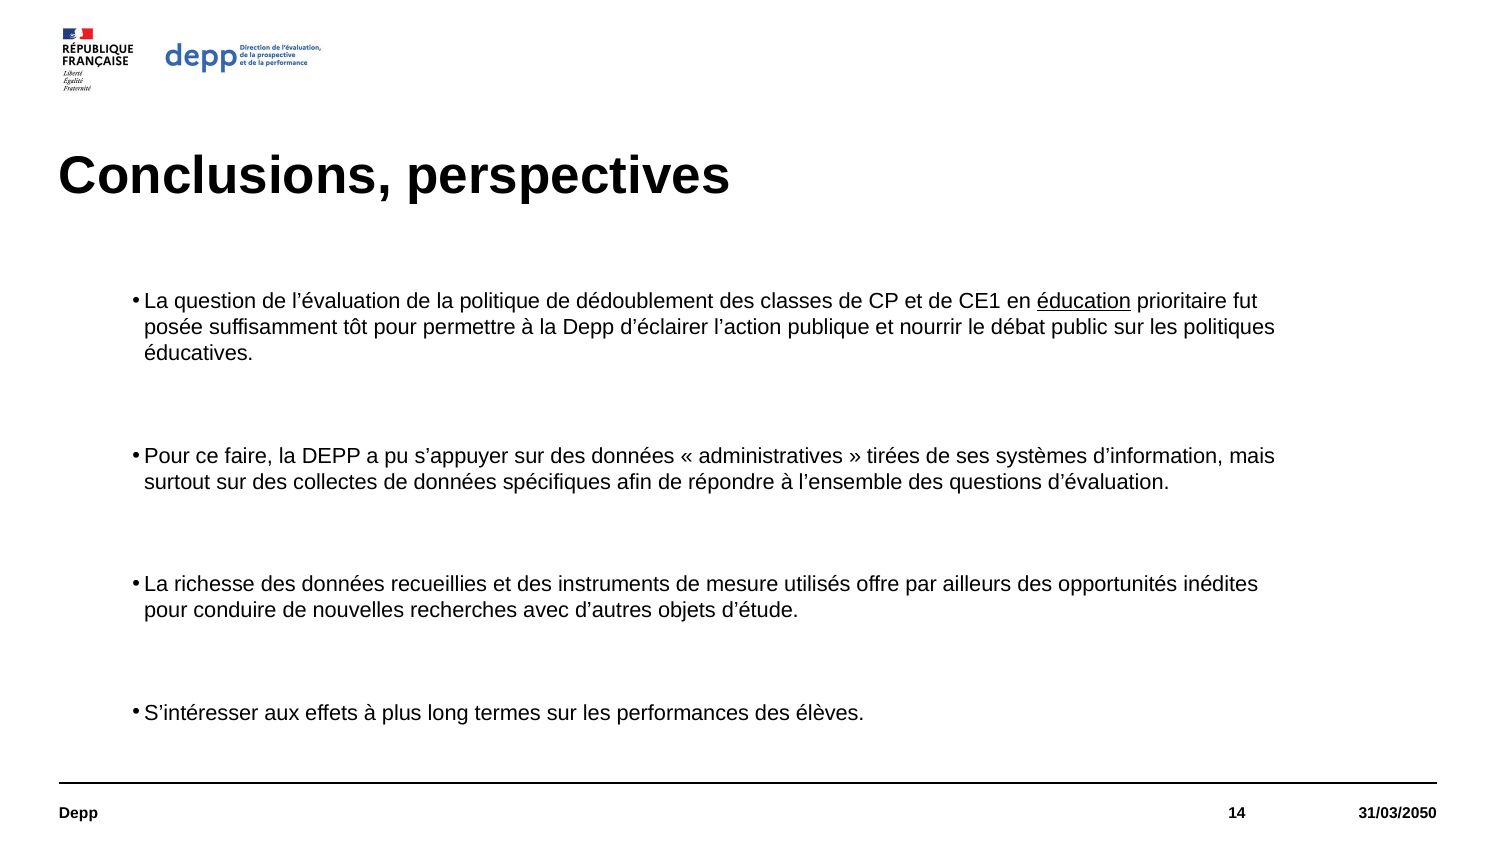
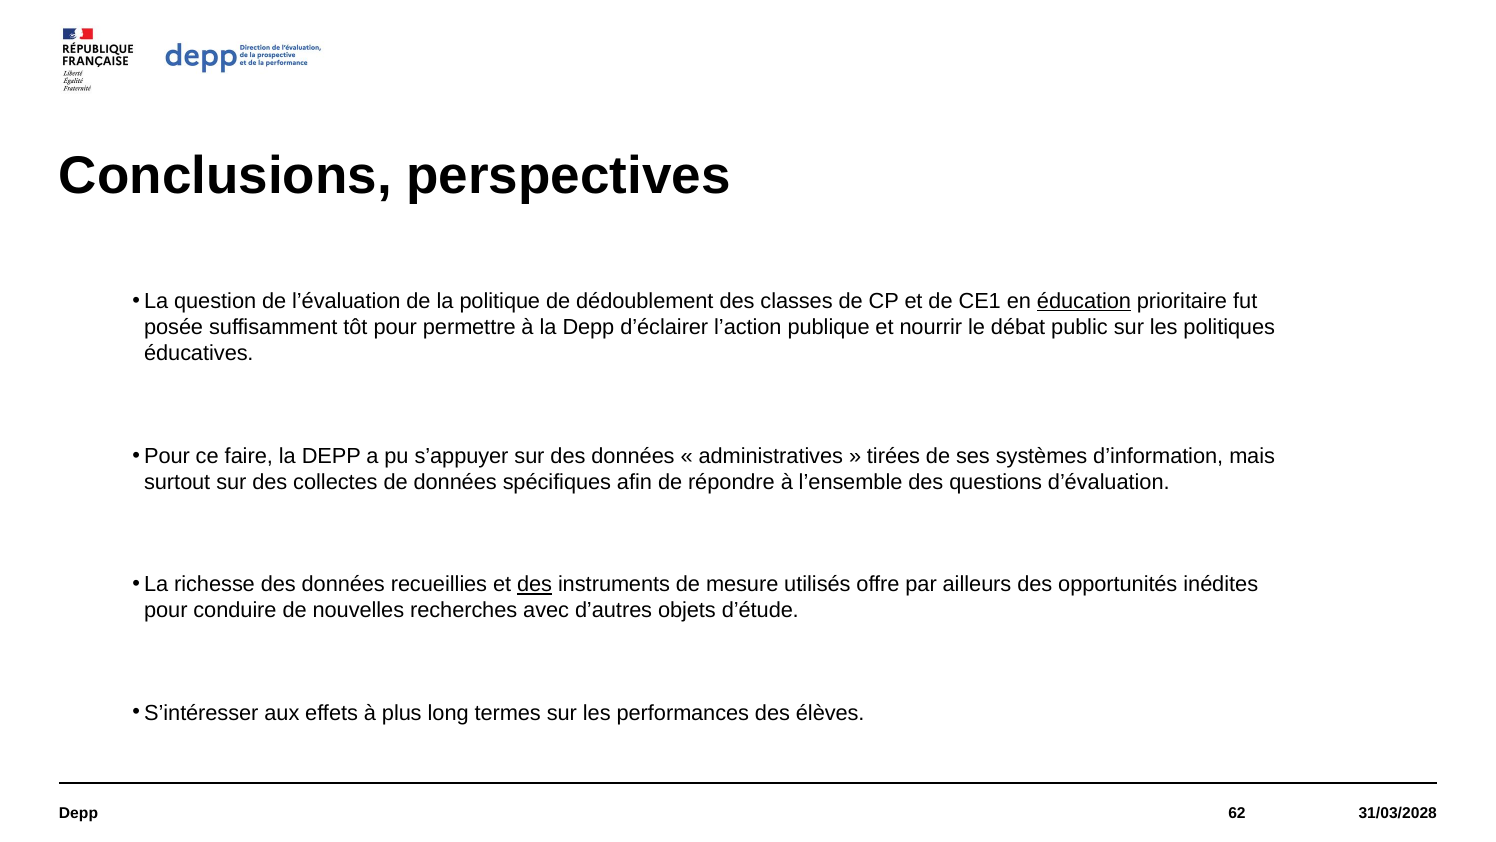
des underline: none -> present (535, 584)
14: 14 -> 62 (1237, 813)
31/03/2050: 31/03/2050 -> 31/03/2028 (1398, 813)
